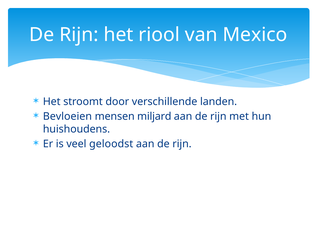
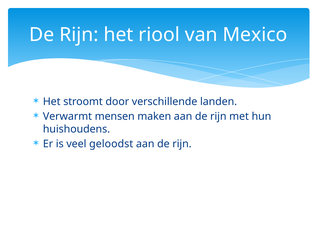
Bevloeien: Bevloeien -> Verwarmt (67, 116)
miljard: miljard -> maken (154, 116)
